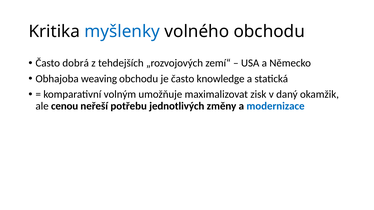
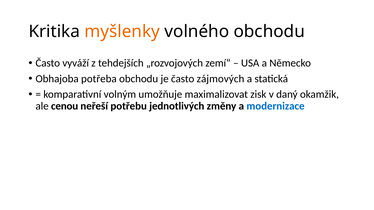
myšlenky colour: blue -> orange (122, 31)
dobrá: dobrá -> vyváží (76, 63)
weaving: weaving -> potřeba (99, 79)
knowledge: knowledge -> zájmových (221, 79)
